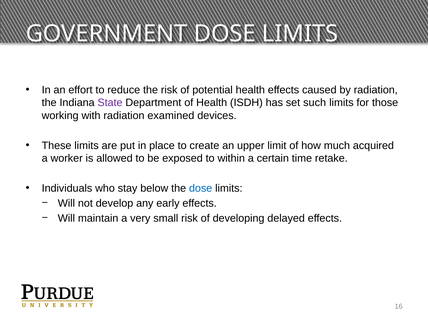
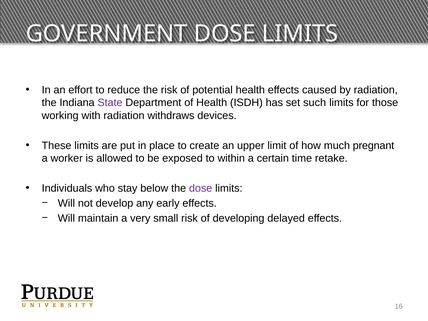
examined: examined -> withdraws (171, 116)
acquired: acquired -> pregnant (373, 146)
dose colour: blue -> purple (201, 188)
